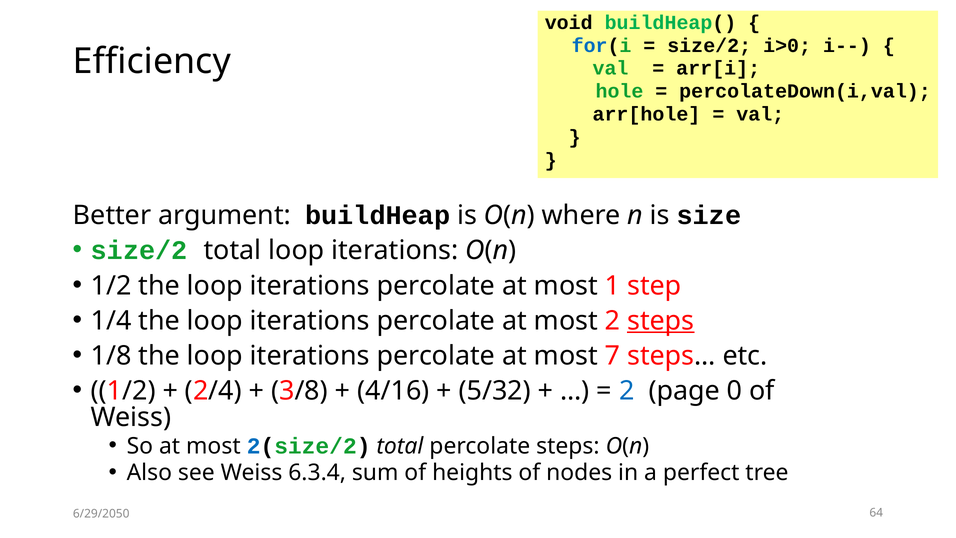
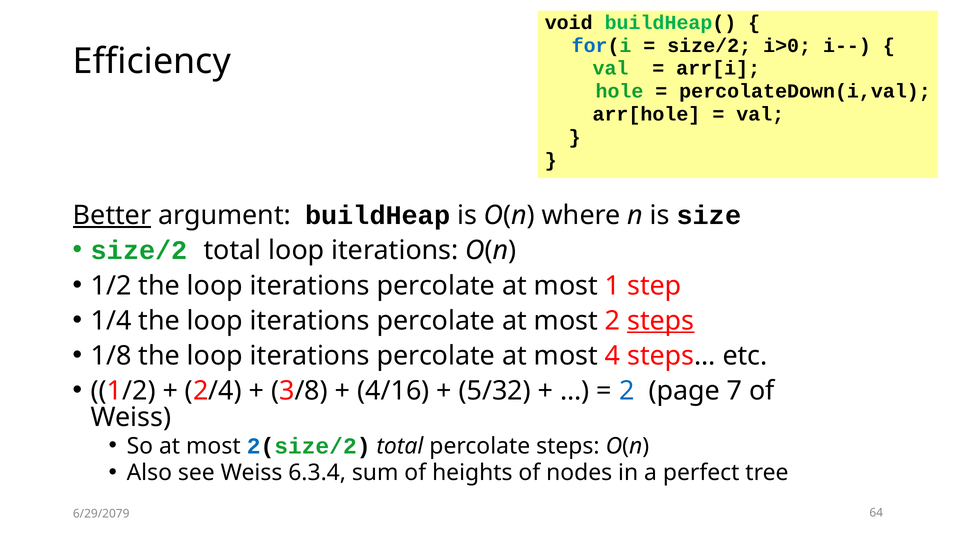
Better underline: none -> present (112, 215)
7: 7 -> 4 (613, 356)
0: 0 -> 7 (735, 391)
6/29/2050: 6/29/2050 -> 6/29/2079 (101, 514)
